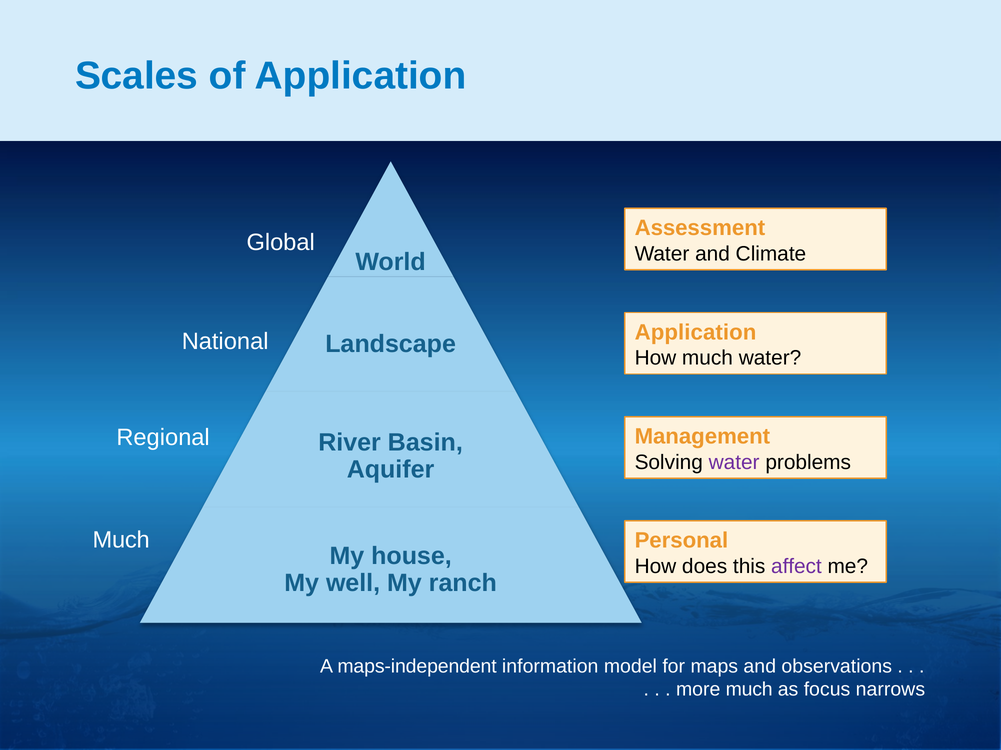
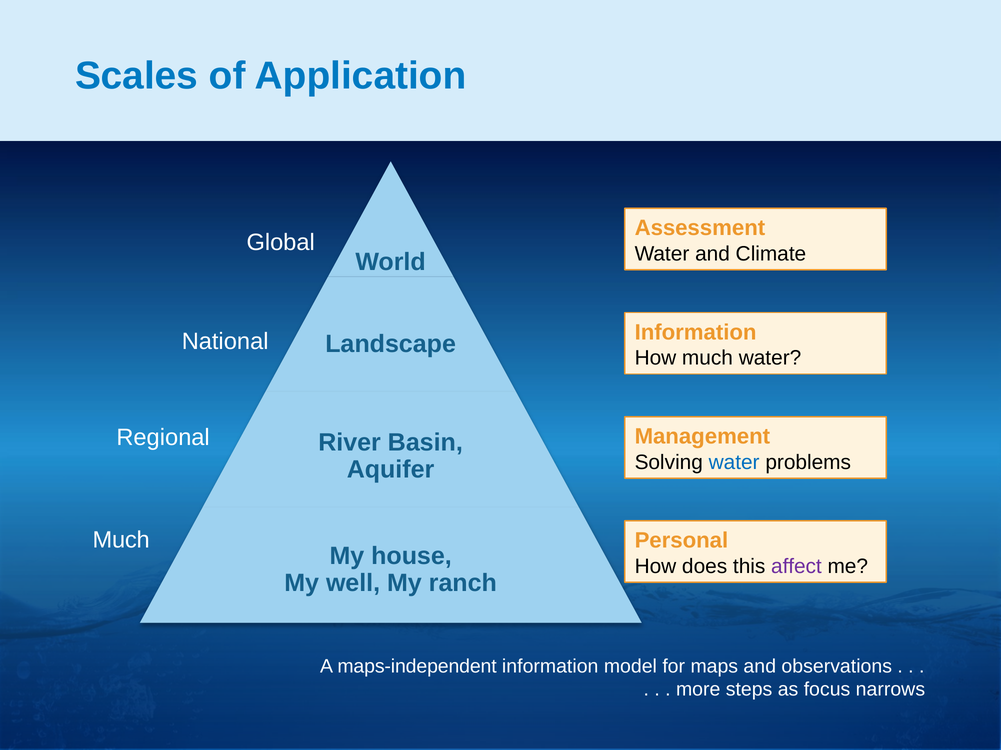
Application: Application -> Information (696, 333)
water colour: purple -> blue (734, 463)
more much: much -> steps (749, 690)
